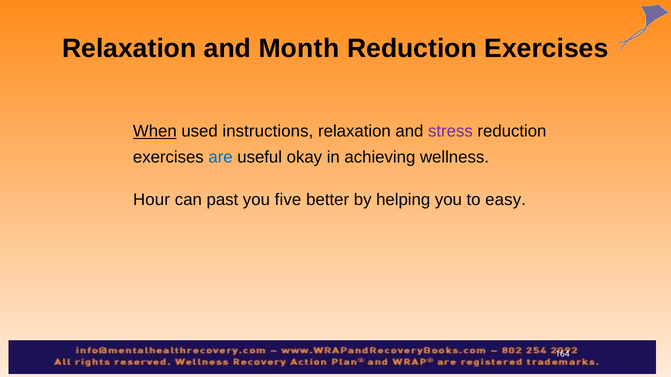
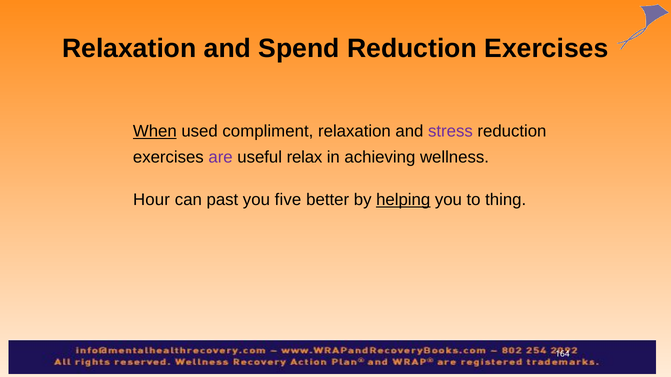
Month: Month -> Spend (299, 48)
instructions: instructions -> compliment (268, 131)
are colour: blue -> purple (221, 157)
okay: okay -> relax (304, 157)
helping underline: none -> present (403, 200)
easy: easy -> thing (506, 200)
